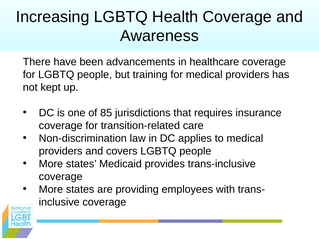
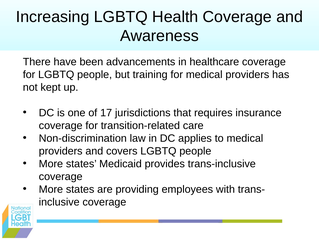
85: 85 -> 17 (106, 113)
